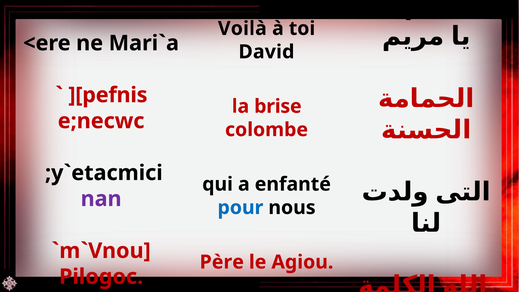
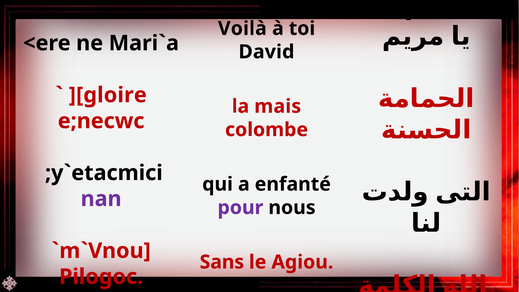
][pefnis: ][pefnis -> ][gloire (108, 95)
brise: brise -> mais (278, 106)
pour colour: blue -> purple (240, 208)
Père: Père -> Sans (222, 262)
